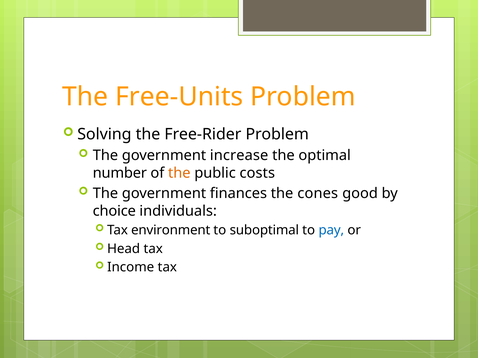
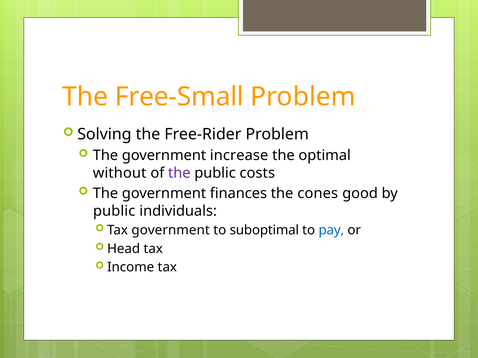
Free-Units: Free-Units -> Free-Small (179, 97)
number: number -> without (120, 173)
the colour: orange -> purple (179, 173)
choice: choice -> public (114, 211)
Tax environment: environment -> government (171, 230)
